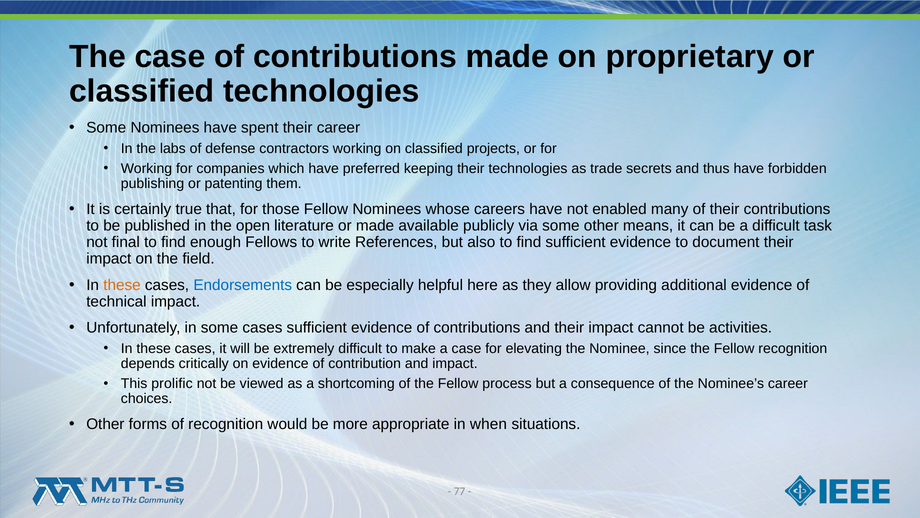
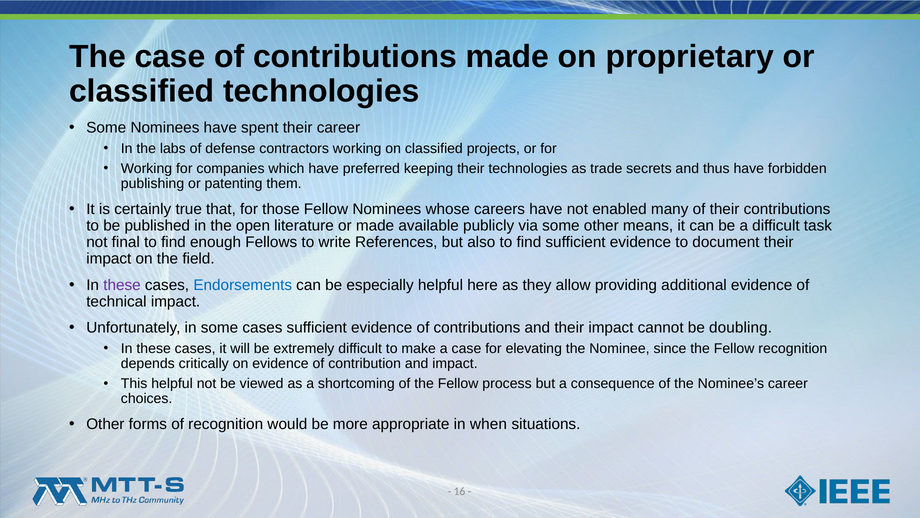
these colour: orange -> purple (122, 285)
activities: activities -> doubling (741, 327)
This prolific: prolific -> helpful (172, 383)
77: 77 -> 16 (459, 491)
